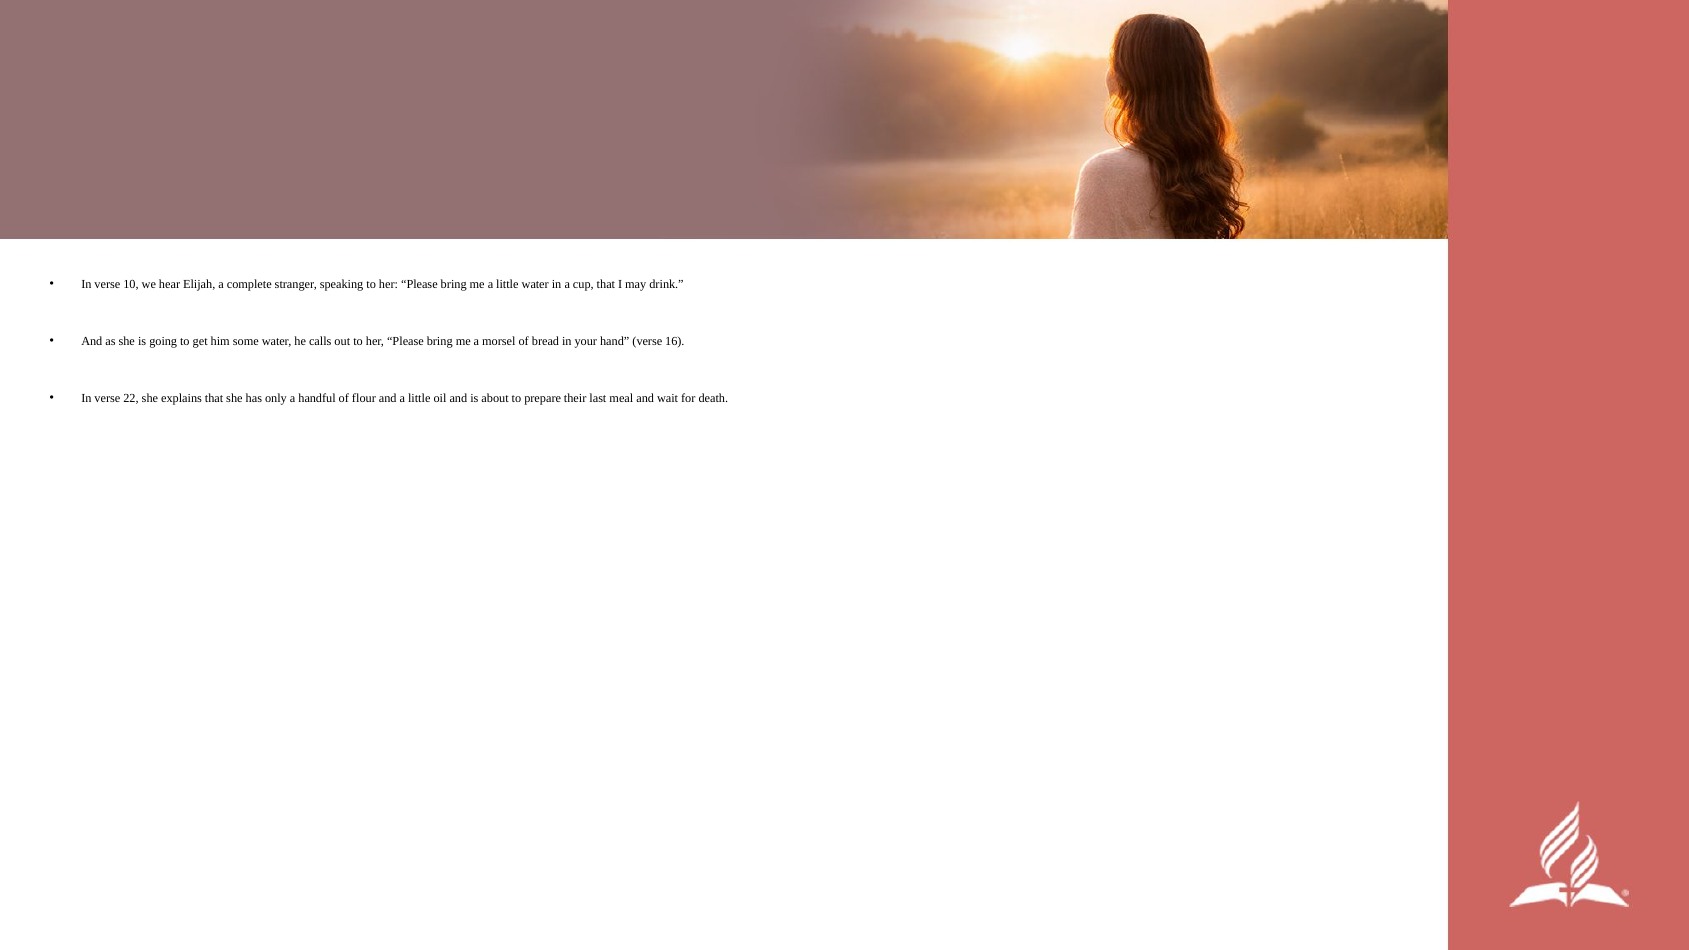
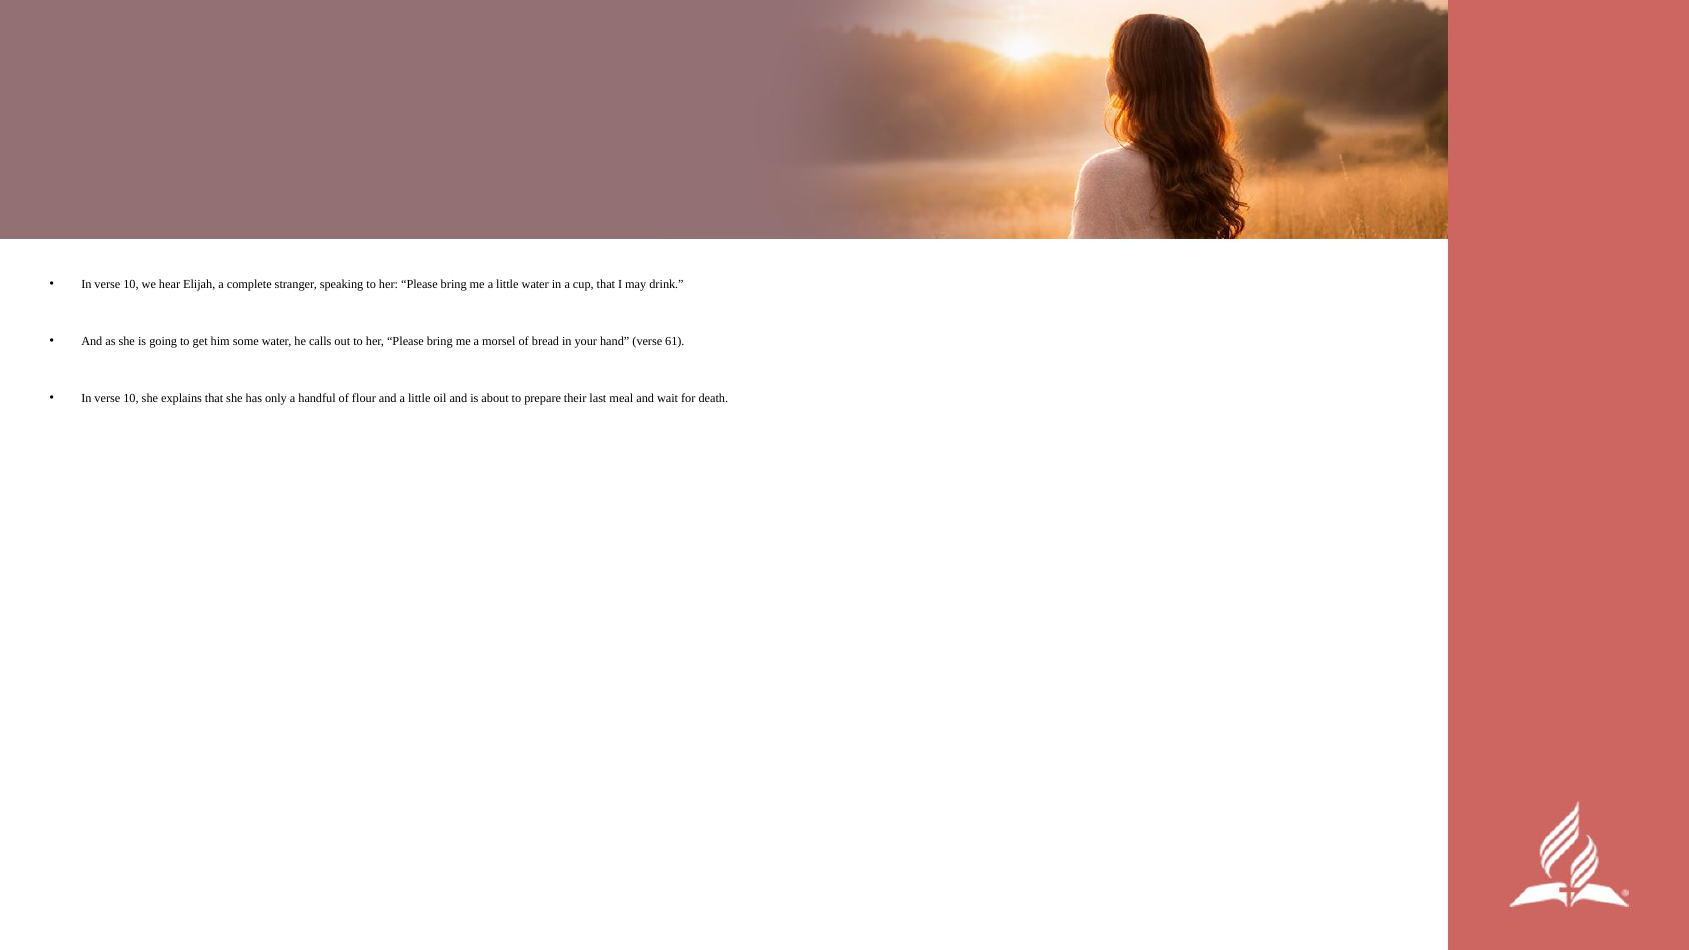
16: 16 -> 61 (675, 341)
22: 22 -> 10 (131, 398)
